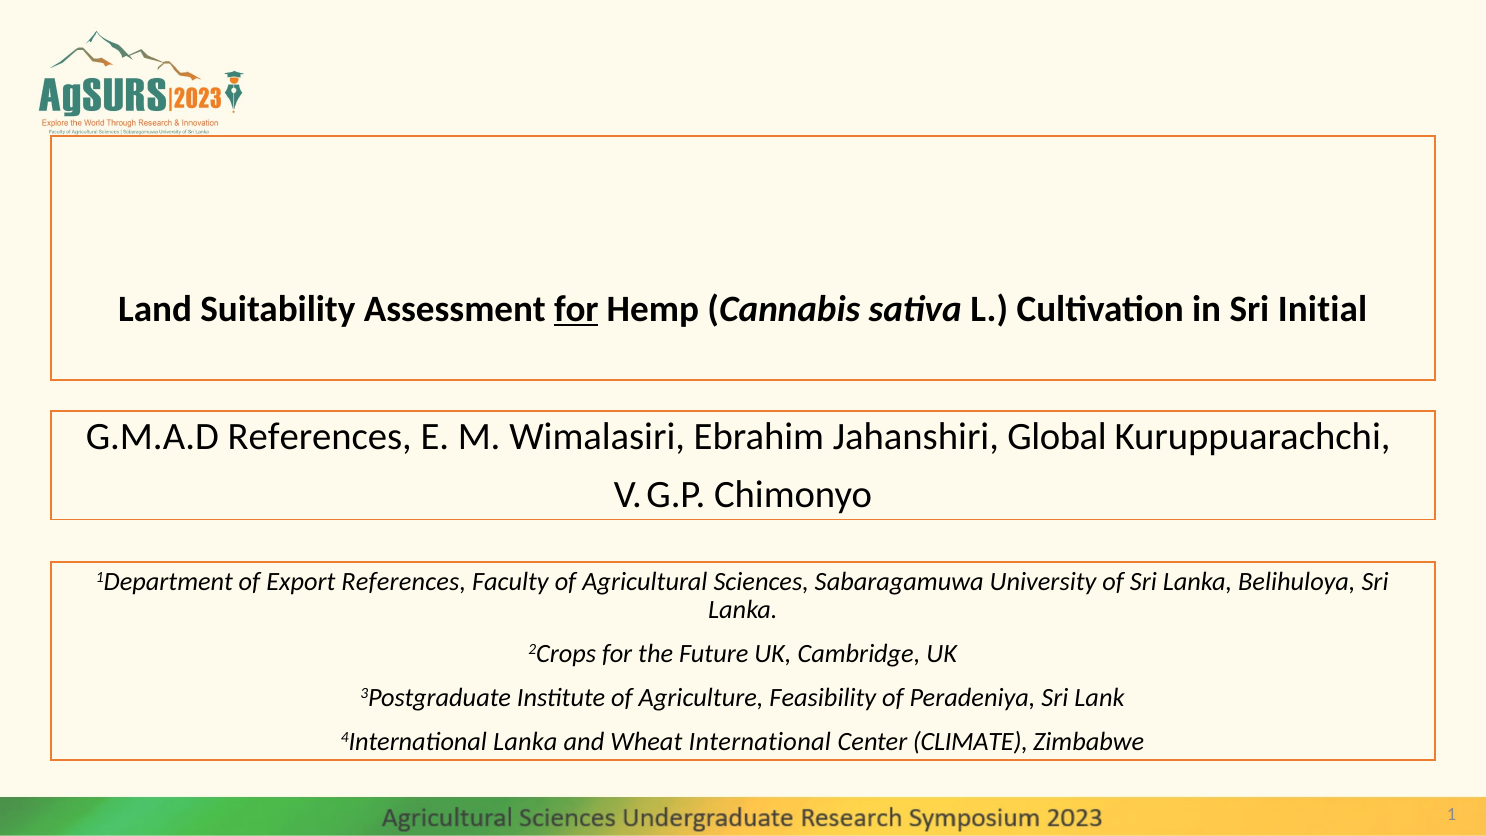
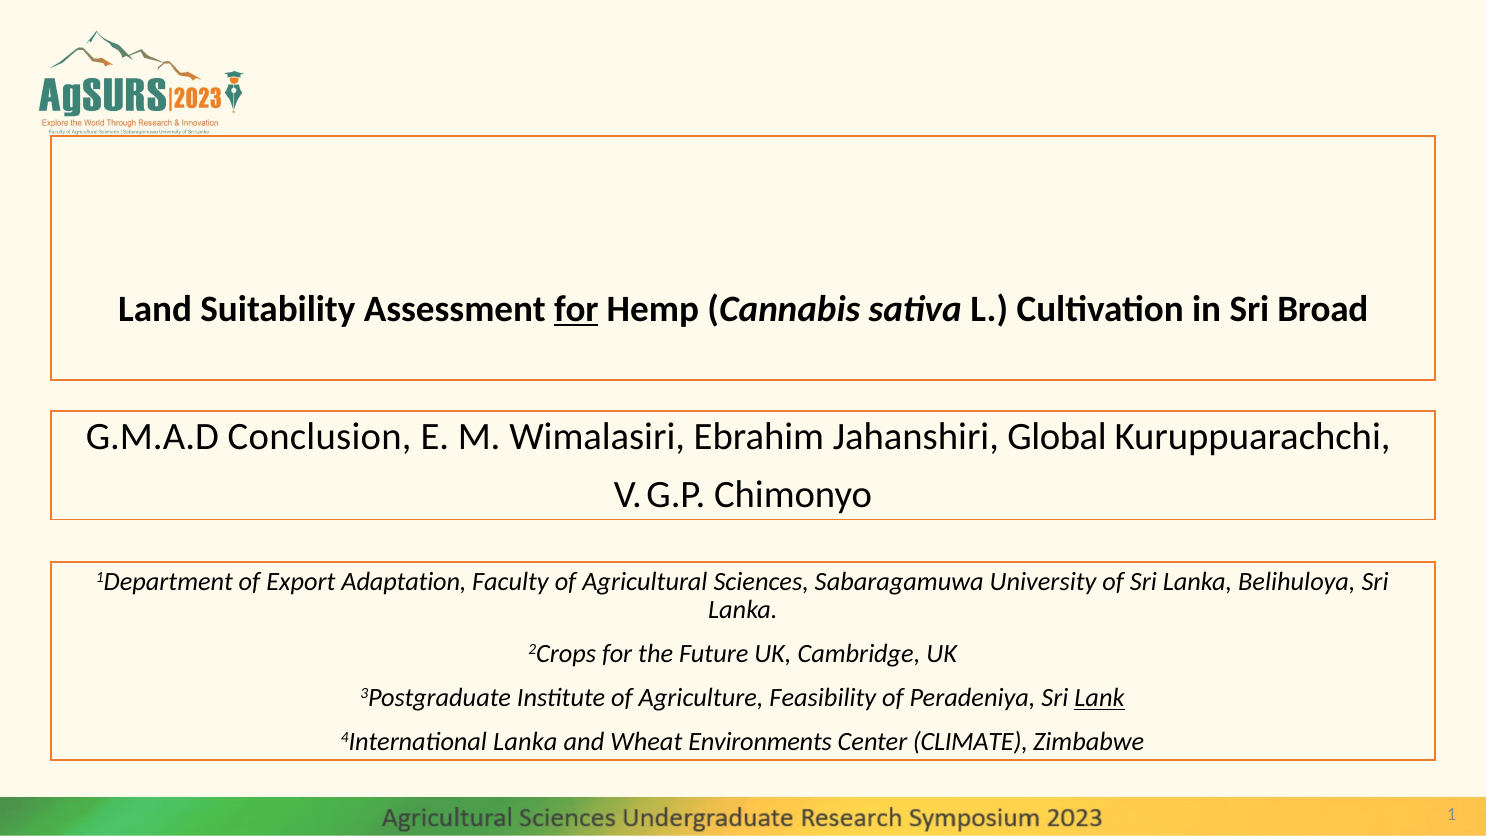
Initial: Initial -> Broad (1323, 309)
G.M.A.D References: References -> Conclusion (320, 437)
Export References: References -> Adaptation (404, 582)
Lank underline: none -> present (1099, 698)
International: International -> Environments (760, 742)
